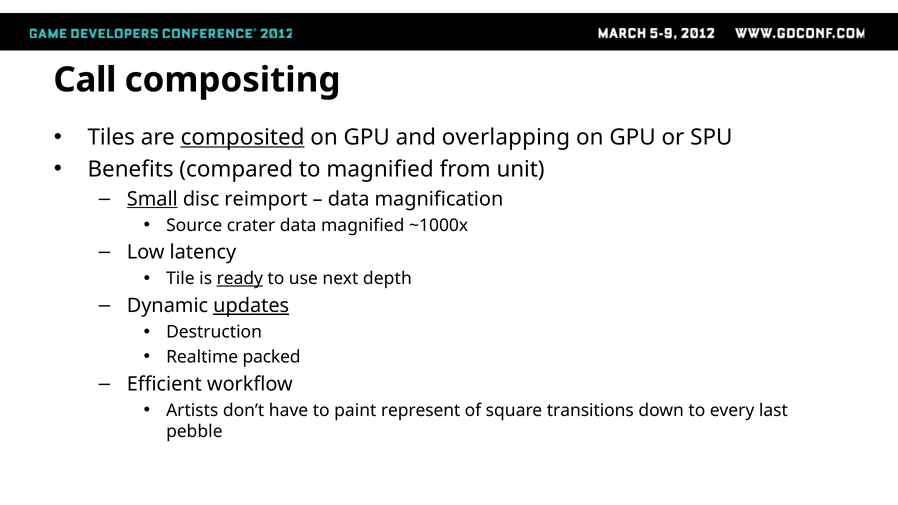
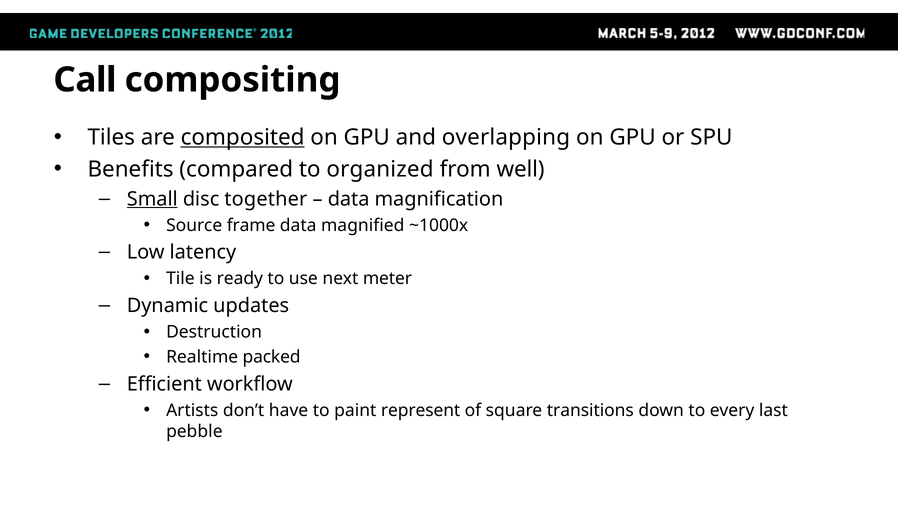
to magnified: magnified -> organized (380, 169)
unit: unit -> well (521, 169)
reimport: reimport -> together (266, 199)
crater: crater -> frame (251, 225)
ready underline: present -> none (240, 279)
depth: depth -> meter (387, 279)
updates underline: present -> none (251, 306)
